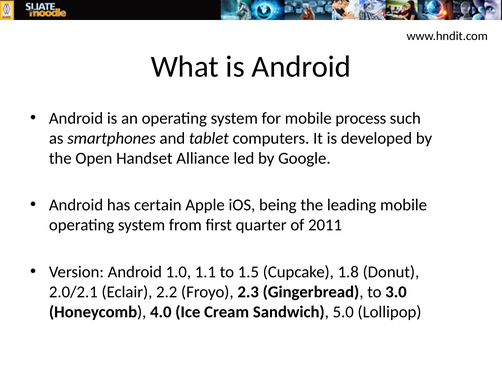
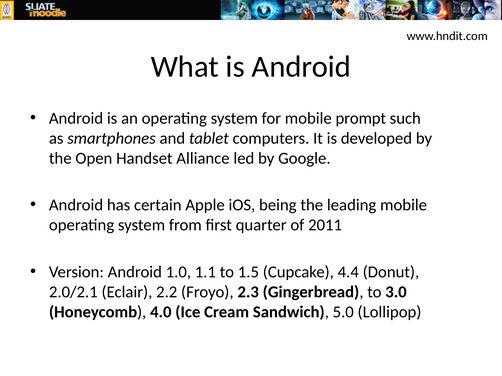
process: process -> prompt (361, 118)
1.8: 1.8 -> 4.4 (348, 272)
